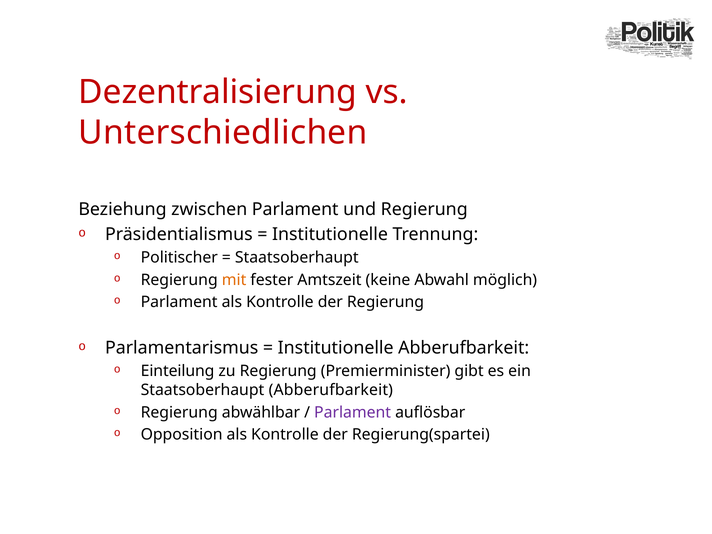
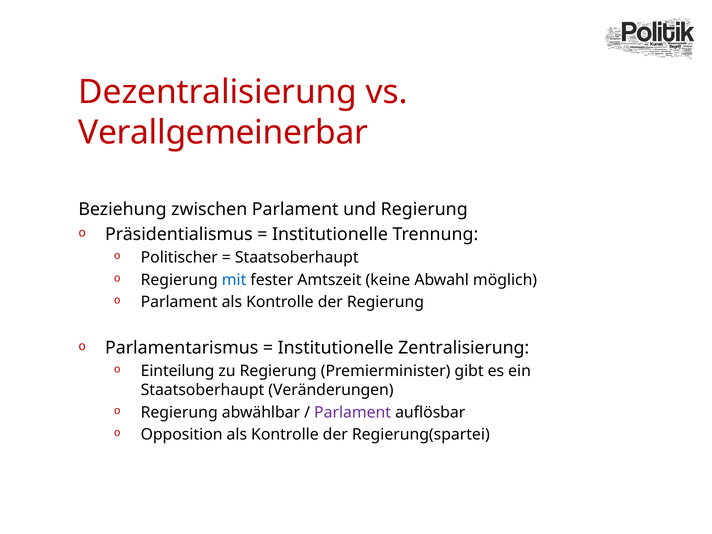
Unterschiedlichen: Unterschiedlichen -> Verallgemeinerbar (223, 133)
mit colour: orange -> blue (234, 280)
Institutionelle Abberufbarkeit: Abberufbarkeit -> Zentralisierung (464, 348)
Staatsoberhaupt Abberufbarkeit: Abberufbarkeit -> Veränderungen (331, 390)
